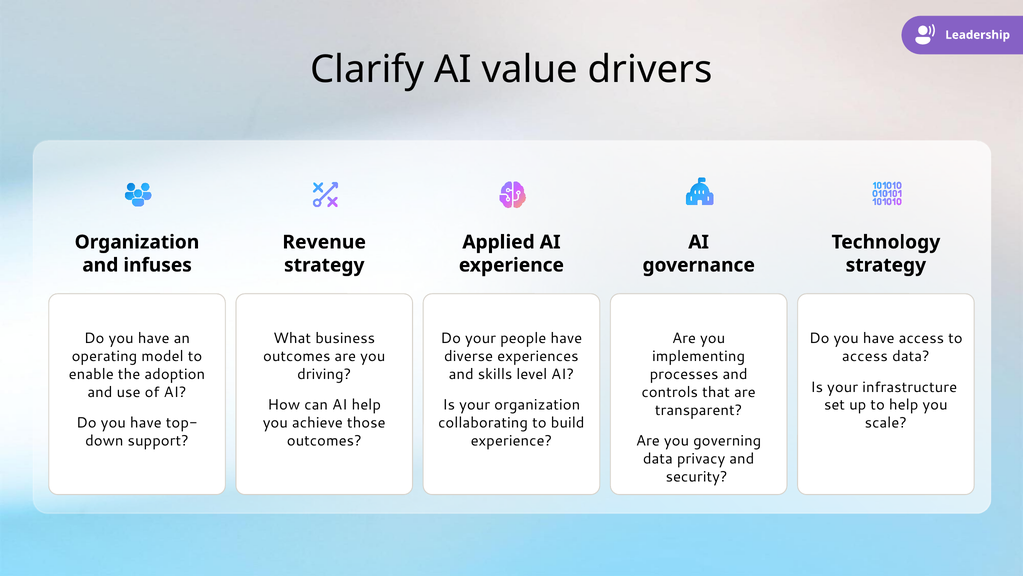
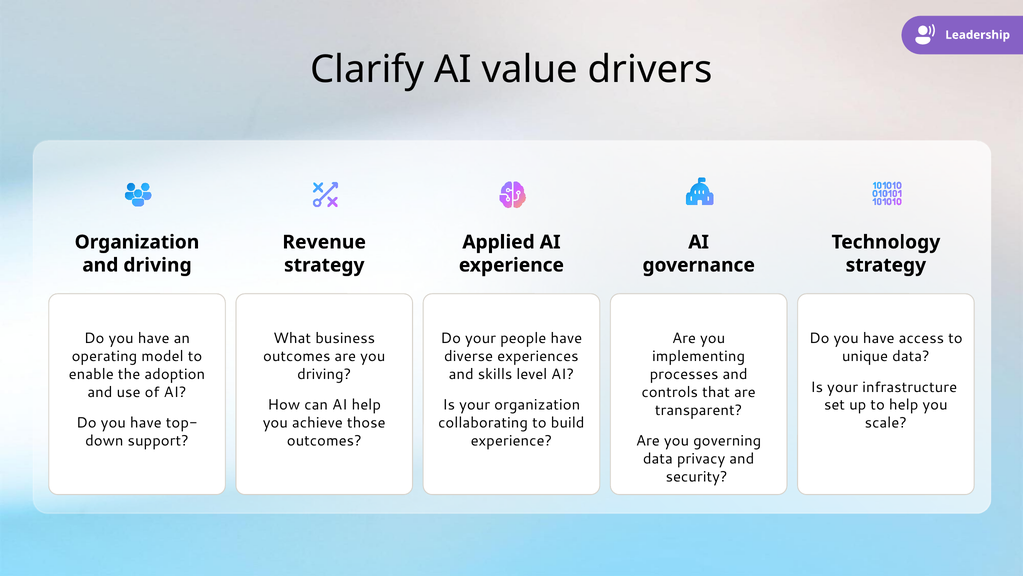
and infuses: infuses -> driving (158, 265)
access: access -> unique (865, 356)
